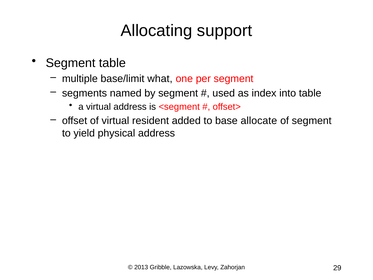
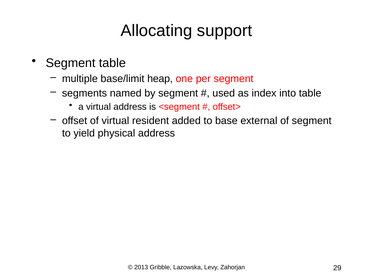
what: what -> heap (160, 79)
allocate: allocate -> external (259, 121)
